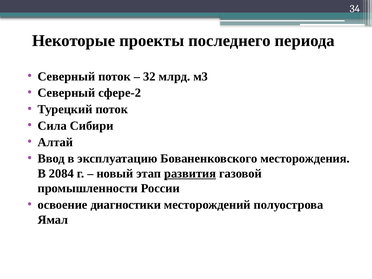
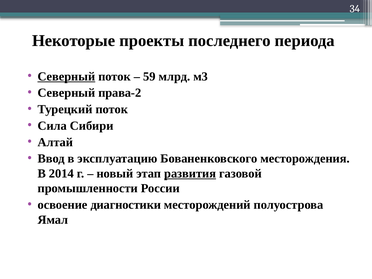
Северный underline: none -> present (66, 76)
32: 32 -> 59 (149, 76)
сфере-2: сфере-2 -> права-2 (120, 93)
2084: 2084 -> 2014 (61, 173)
